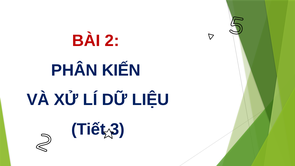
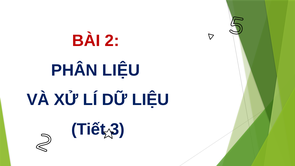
PHÂN KIẾN: KIẾN -> LIỆU (121, 70)
